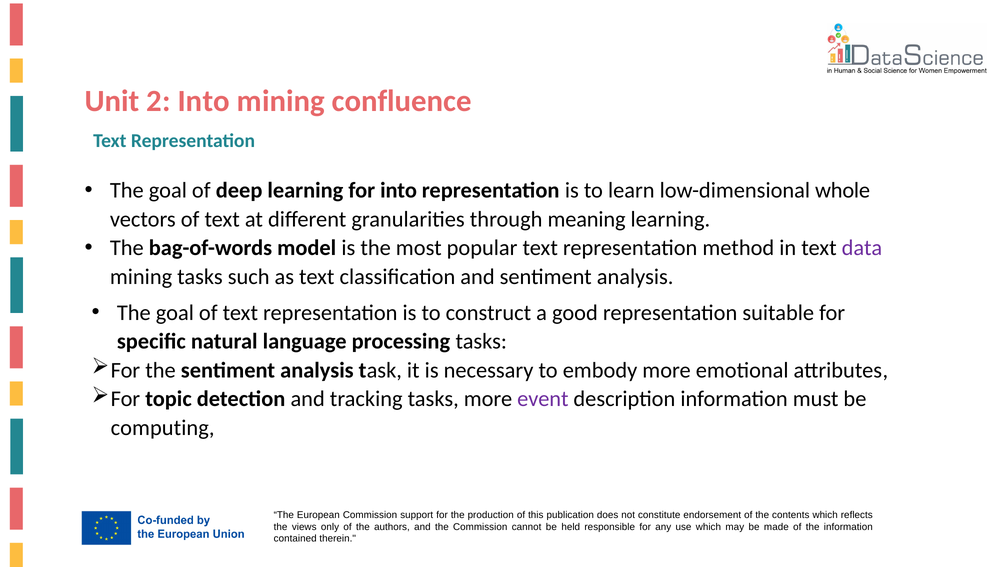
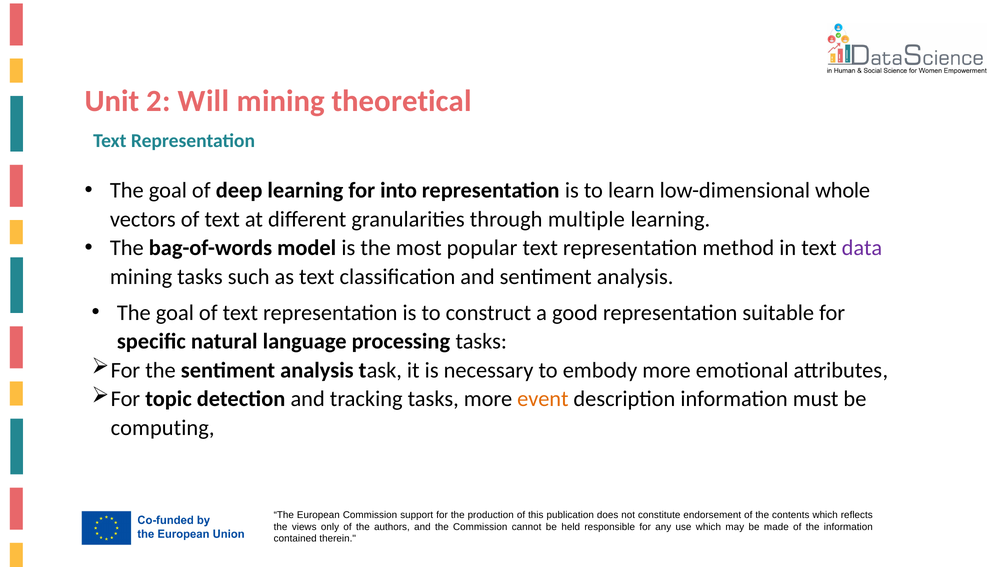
2 Into: Into -> Will (204, 101)
confluence: confluence -> theoretical (402, 101)
meaning: meaning -> multiple (586, 219)
event colour: purple -> orange (543, 399)
